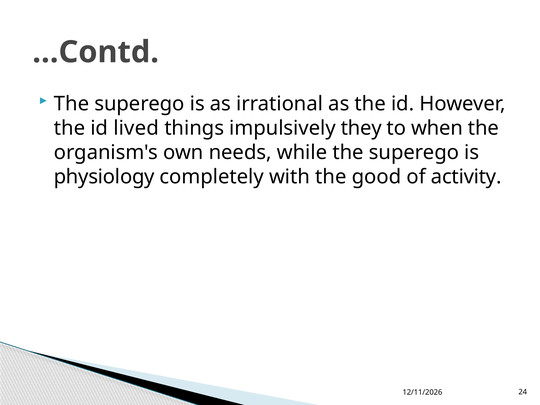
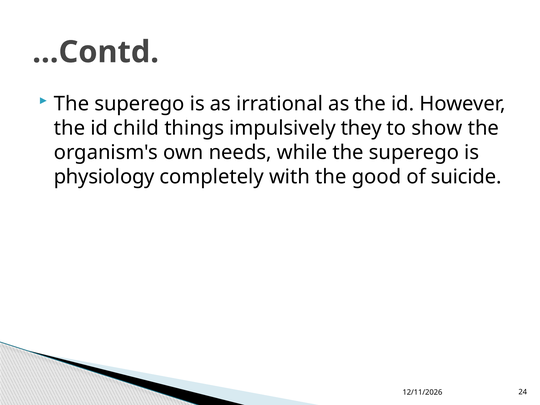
lived: lived -> child (136, 128)
when: when -> show (437, 128)
activity: activity -> suicide (466, 177)
